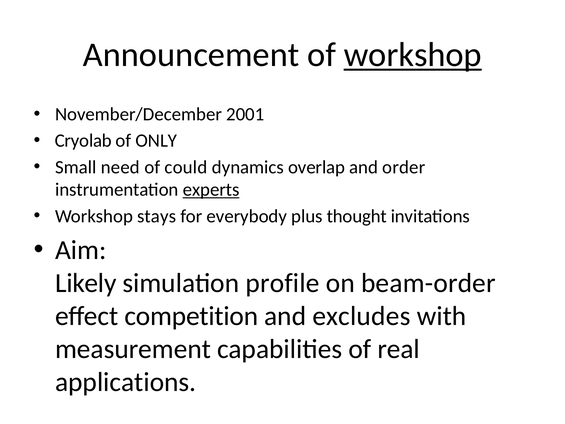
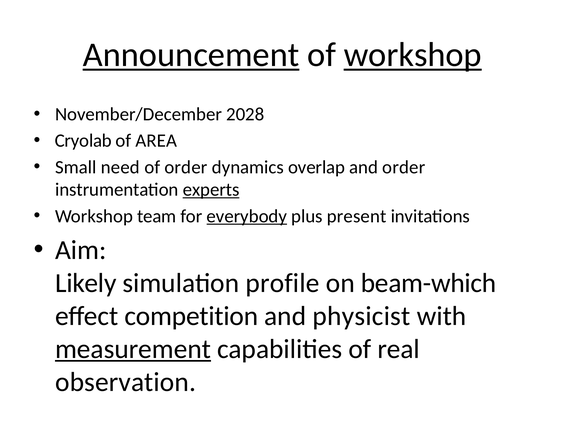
Announcement underline: none -> present (191, 55)
2001: 2001 -> 2028 (245, 114)
ONLY: ONLY -> AREA (156, 141)
of could: could -> order (186, 167)
stays: stays -> team (157, 216)
everybody underline: none -> present (247, 216)
thought: thought -> present (357, 216)
beam-order: beam-order -> beam-which (429, 283)
excludes: excludes -> physicist (361, 316)
measurement underline: none -> present (133, 349)
applications: applications -> observation (126, 382)
